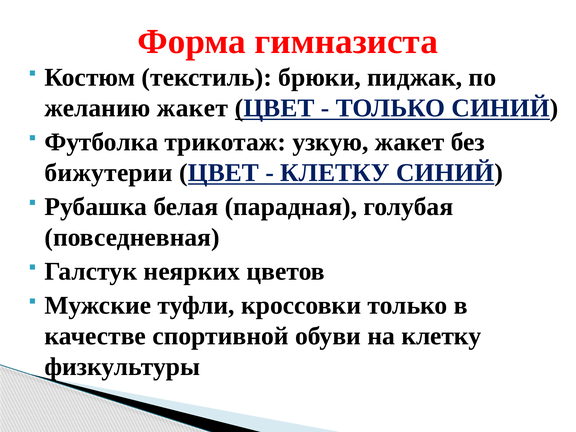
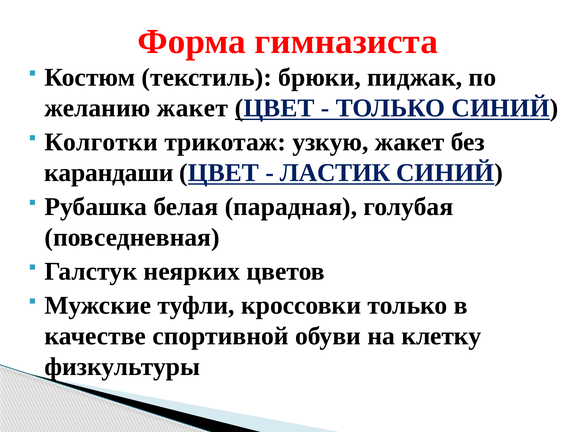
Футболка: Футболка -> Колготки (101, 142)
бижутерии: бижутерии -> карандаши (109, 173)
КЛЕТКУ: КЛЕТКУ -> ЛАСТИК (335, 173)
